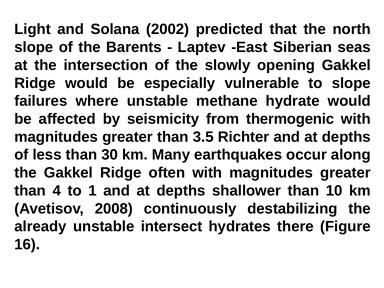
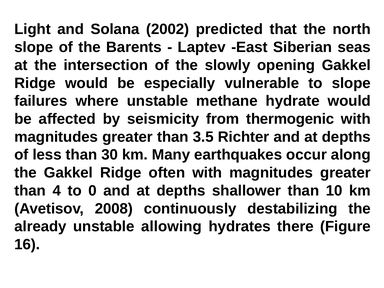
1: 1 -> 0 (93, 191)
intersect: intersect -> allowing (171, 227)
